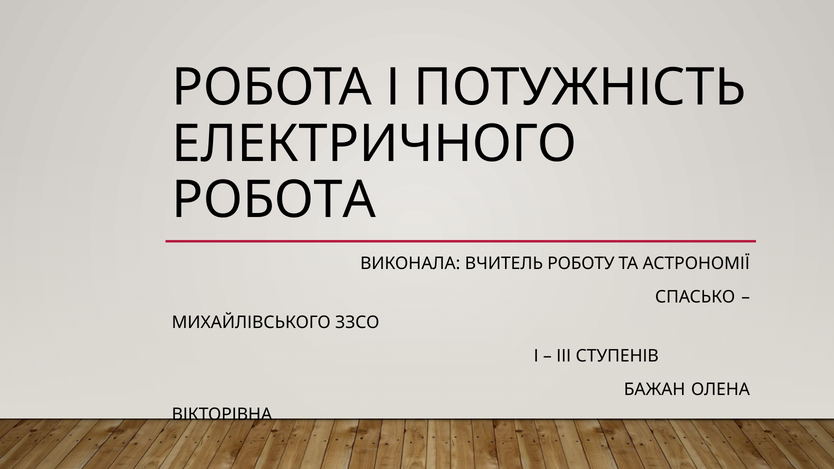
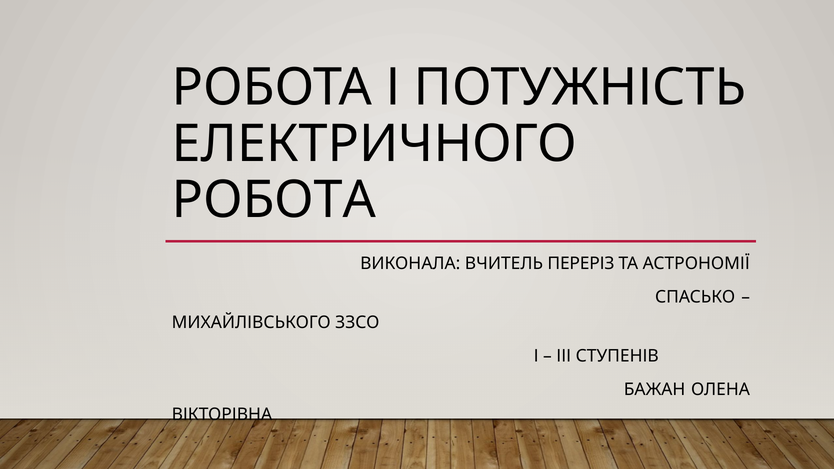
РОБОТУ: РОБОТУ -> ПЕРЕРІЗ (581, 264)
